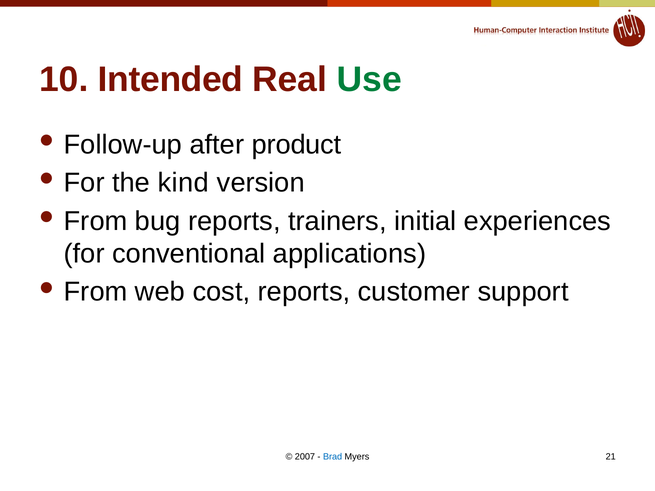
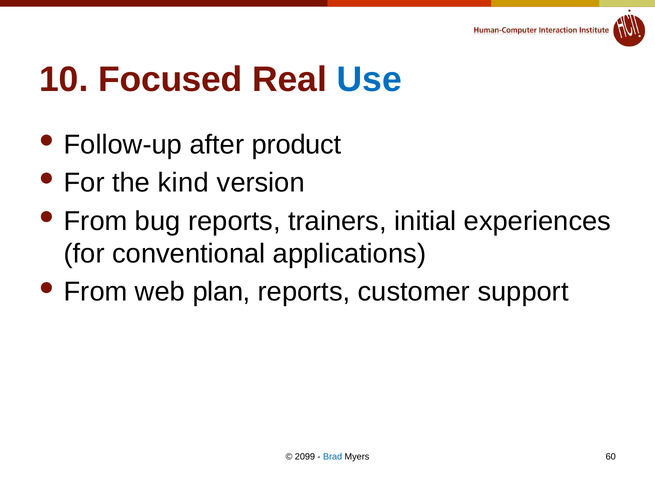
Intended: Intended -> Focused (170, 79)
Use colour: green -> blue (369, 79)
cost: cost -> plan (222, 292)
2007: 2007 -> 2099 (305, 457)
21: 21 -> 60 (611, 457)
